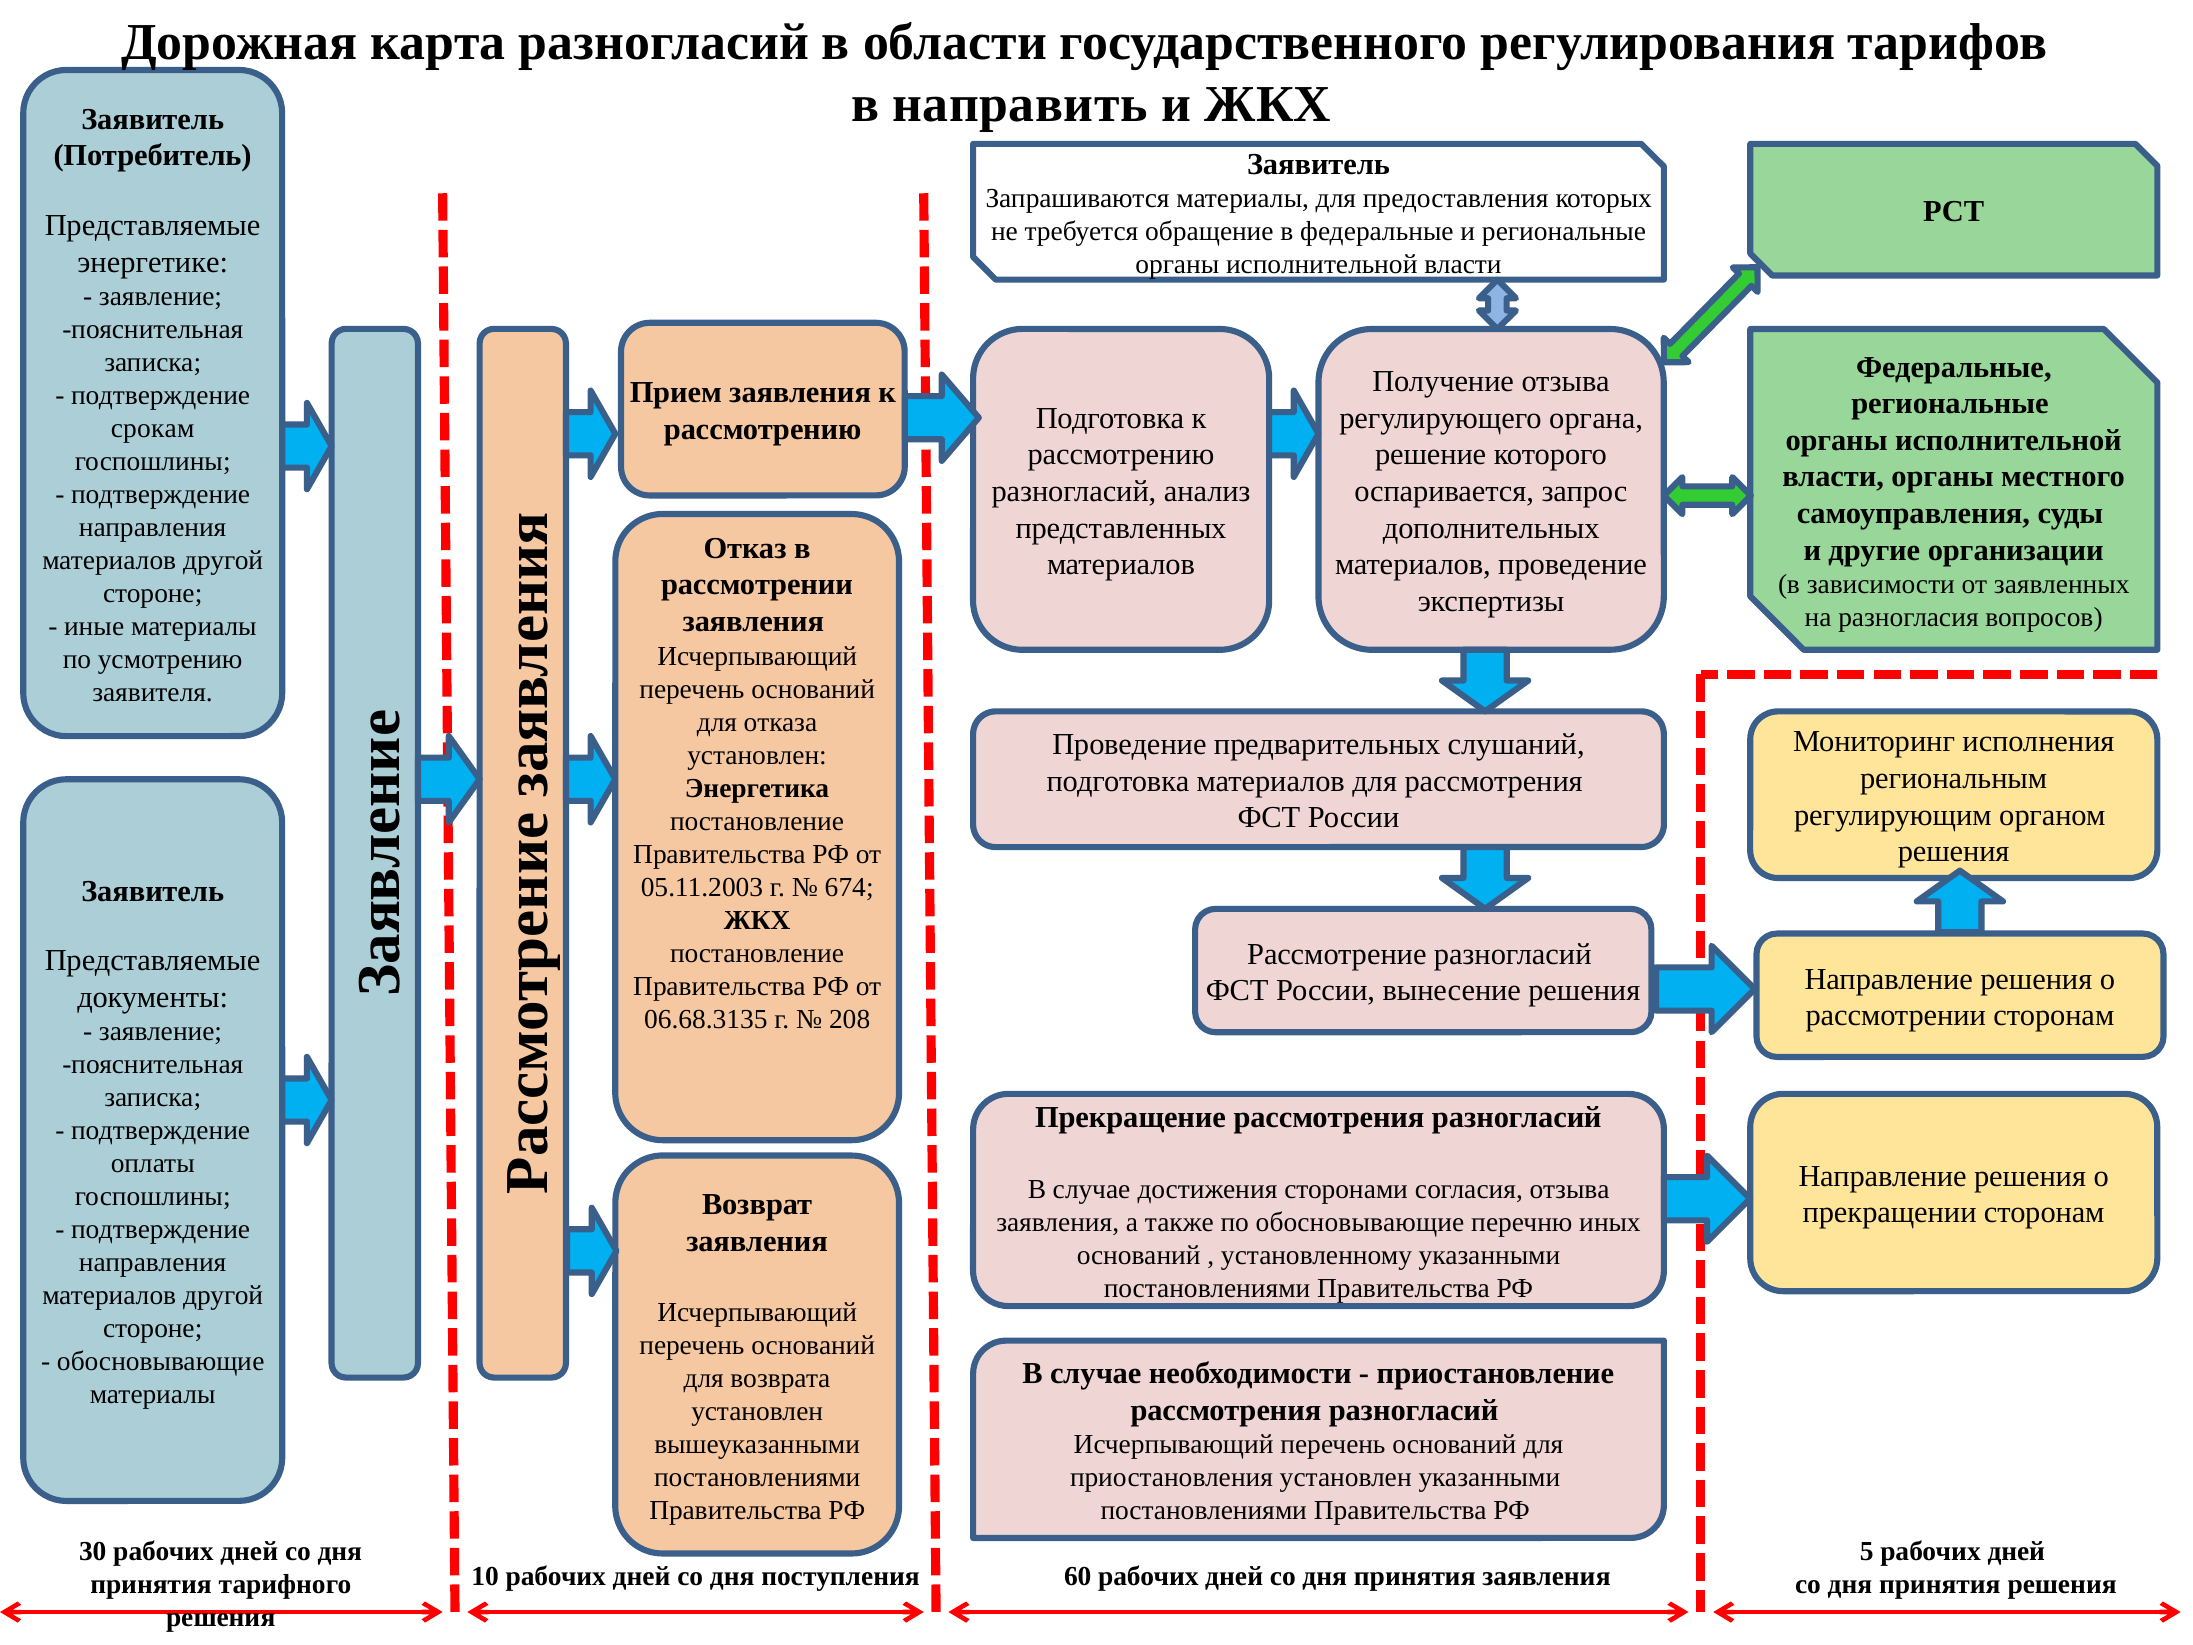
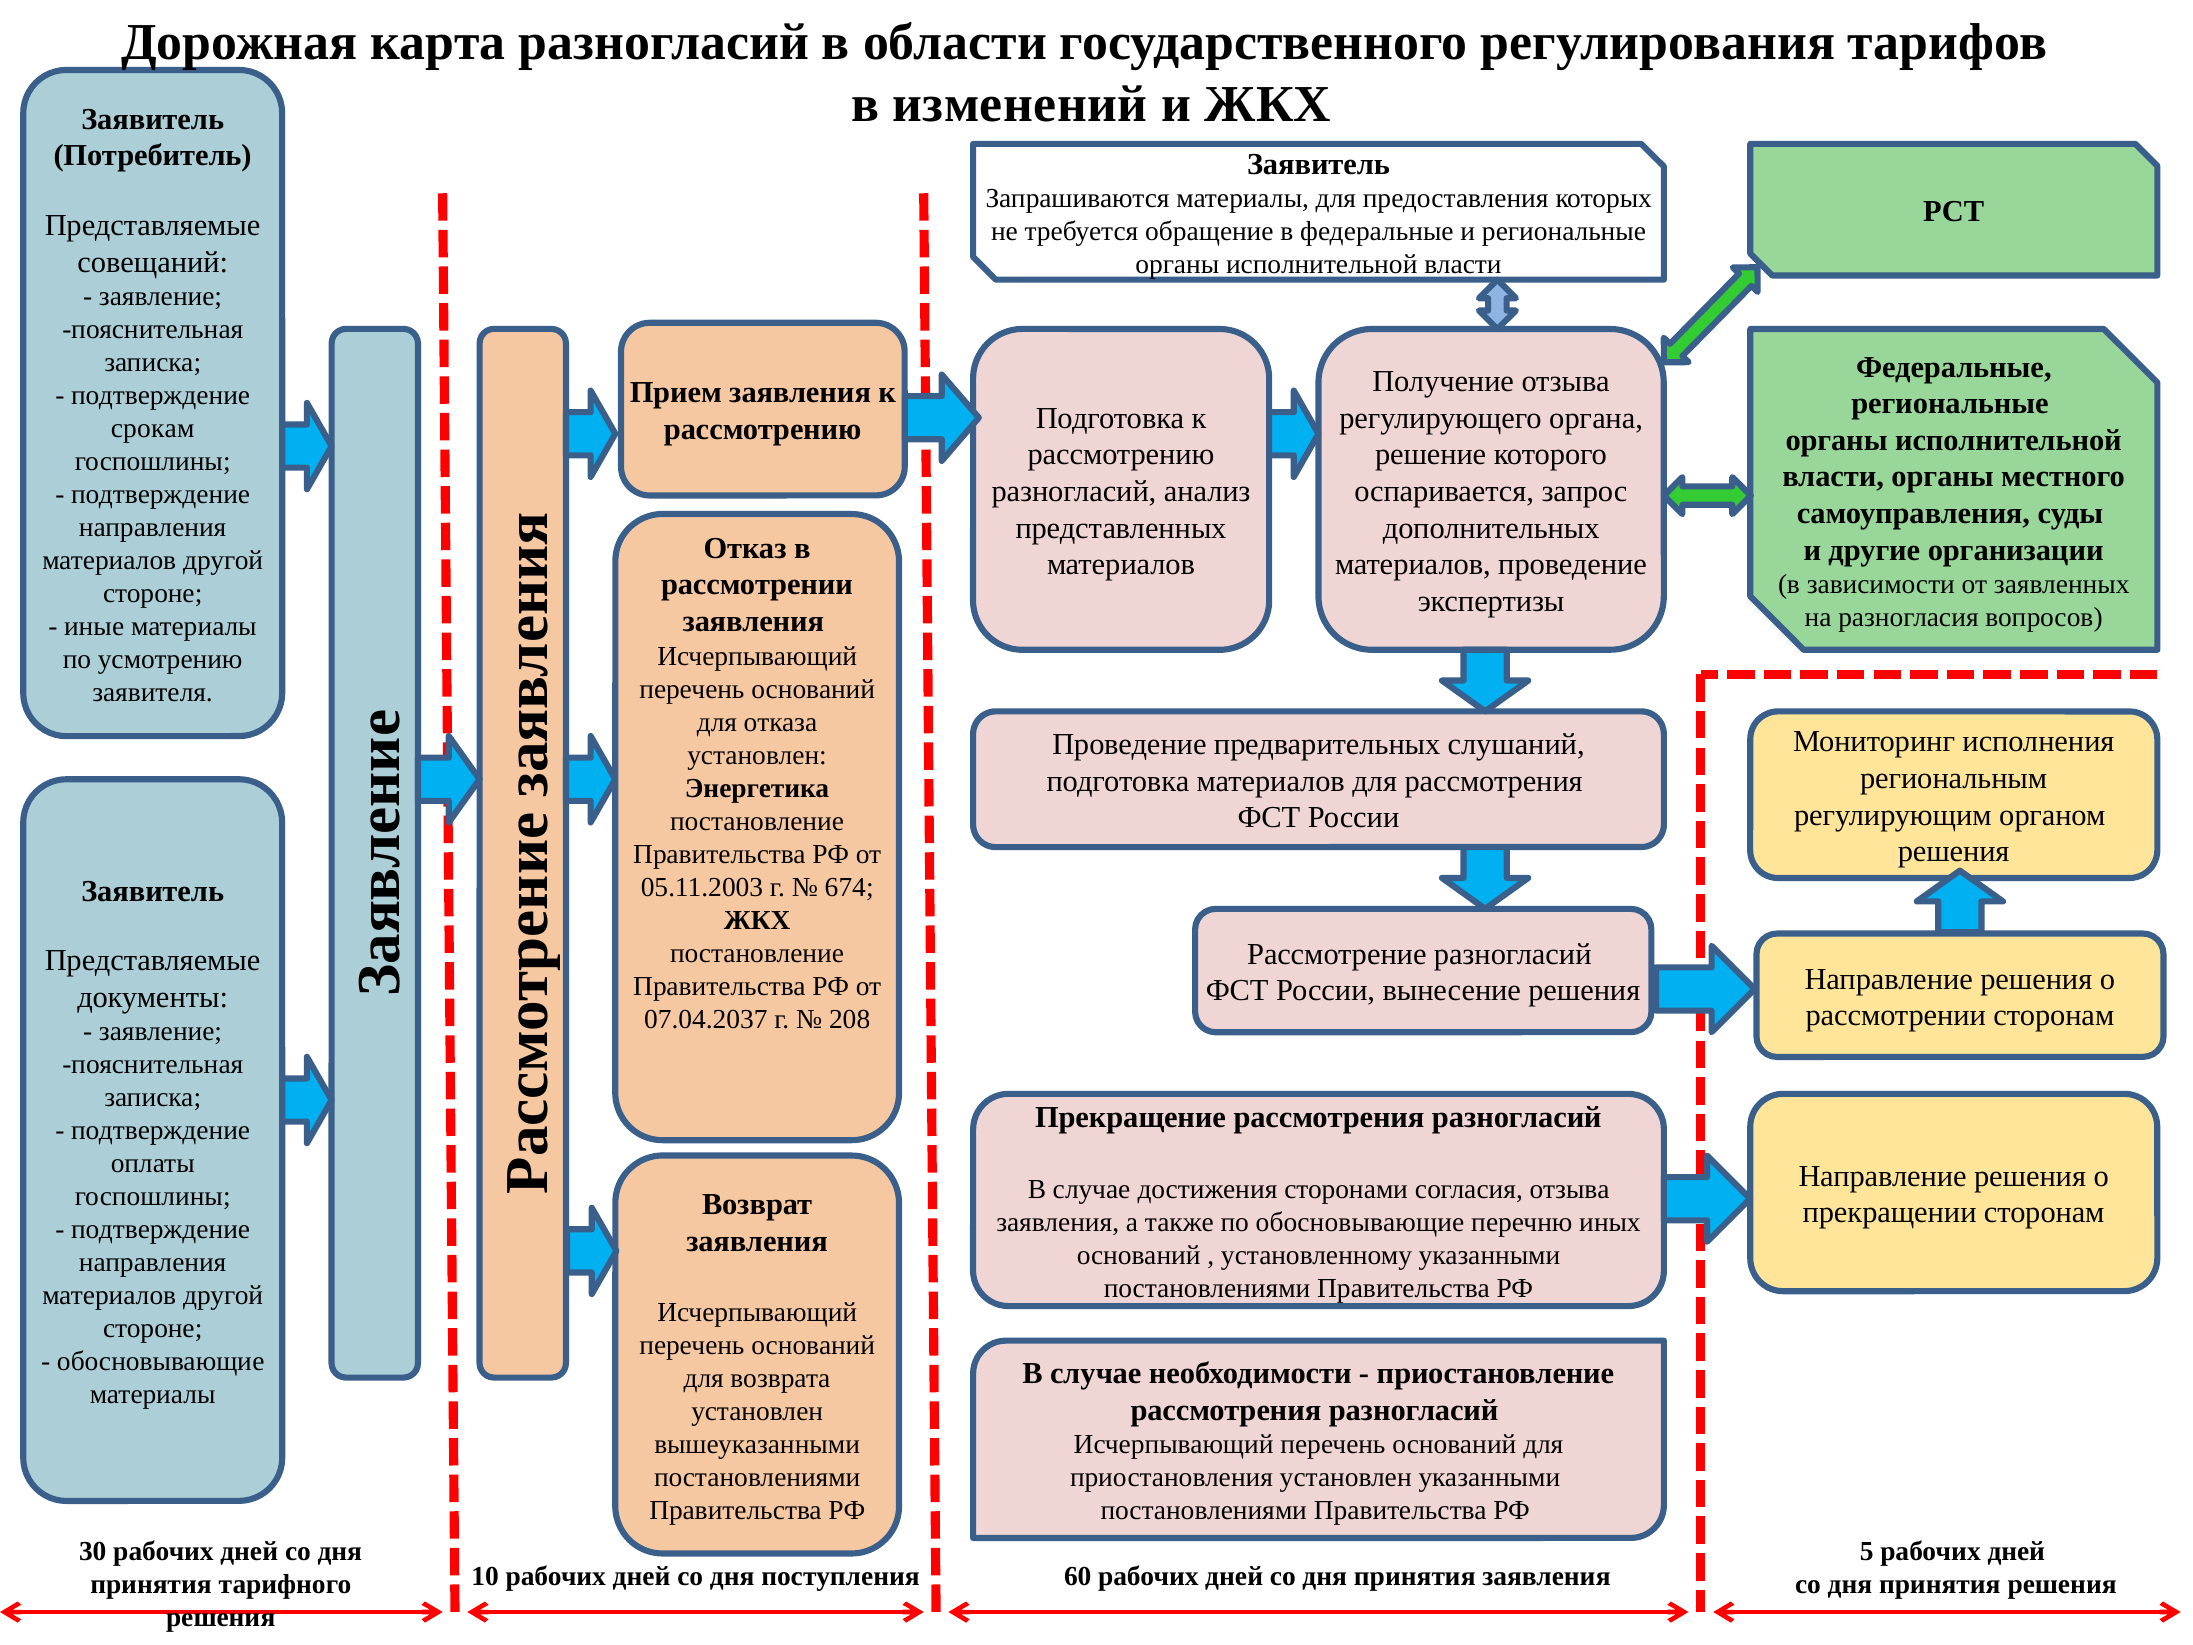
направить: направить -> изменений (1020, 105)
энергетике: энергетике -> совещаний (153, 262)
06.68.3135: 06.68.3135 -> 07.04.2037 (706, 1019)
